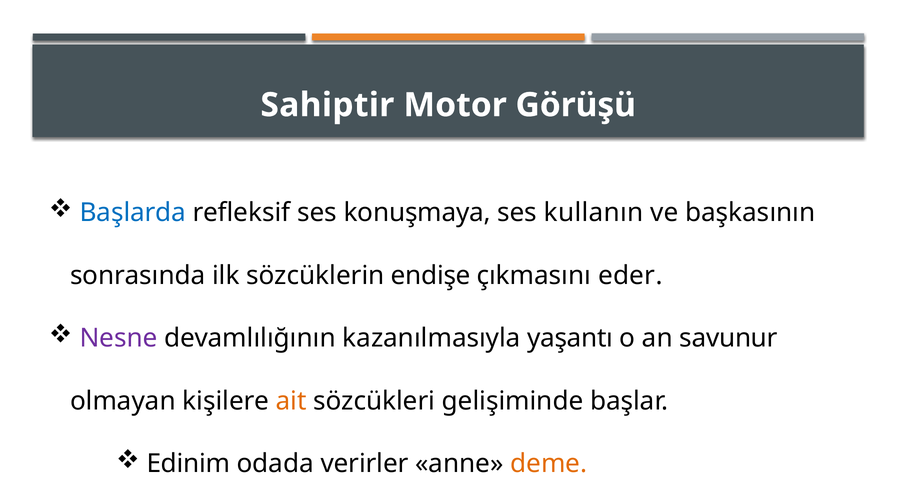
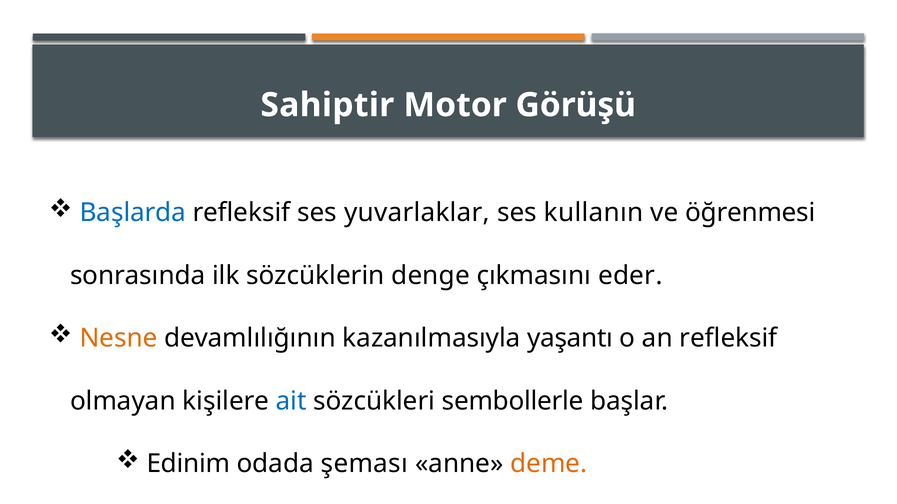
konuşmaya: konuşmaya -> yuvarlaklar (417, 213)
başkasının: başkasının -> öğrenmesi (750, 213)
endişe: endişe -> denge (431, 276)
Nesne colour: purple -> orange (119, 339)
an savunur: savunur -> refleksif (728, 339)
ait colour: orange -> blue (291, 401)
gelişiminde: gelişiminde -> sembollerle (513, 401)
verirler: verirler -> şeması (364, 464)
